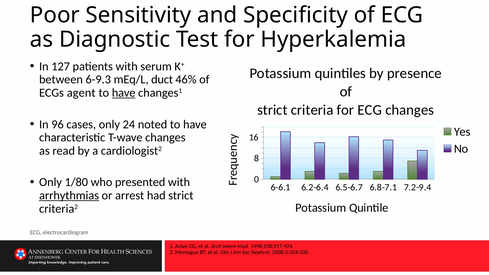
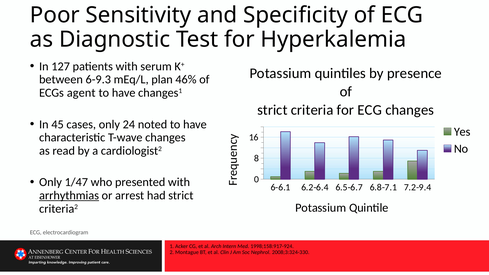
duct: duct -> plan (162, 80)
have underline: present -> none (124, 93)
96: 96 -> 45 (58, 124)
1/80: 1/80 -> 1/47 (76, 182)
